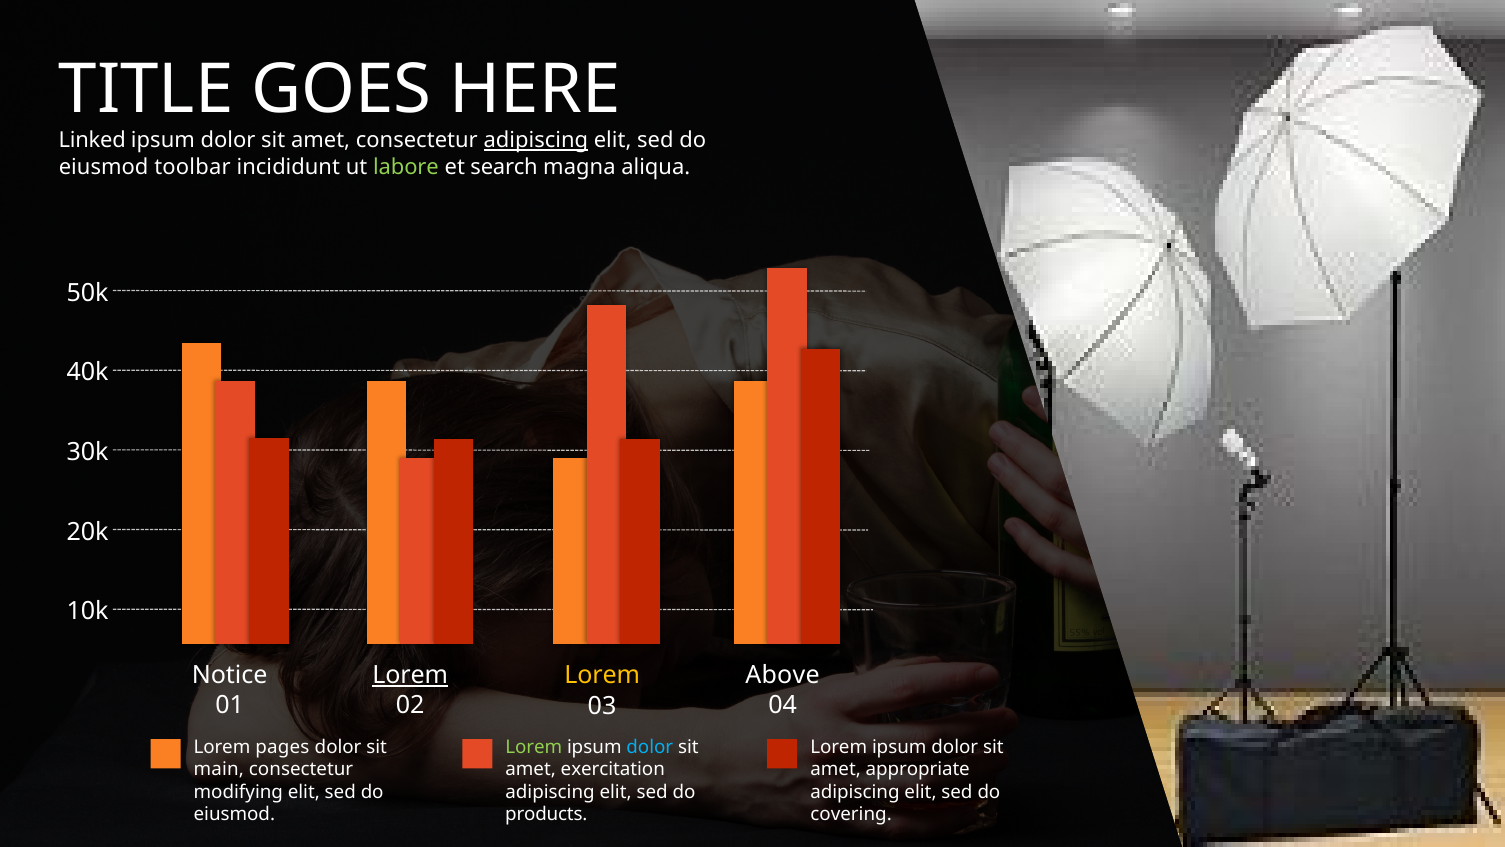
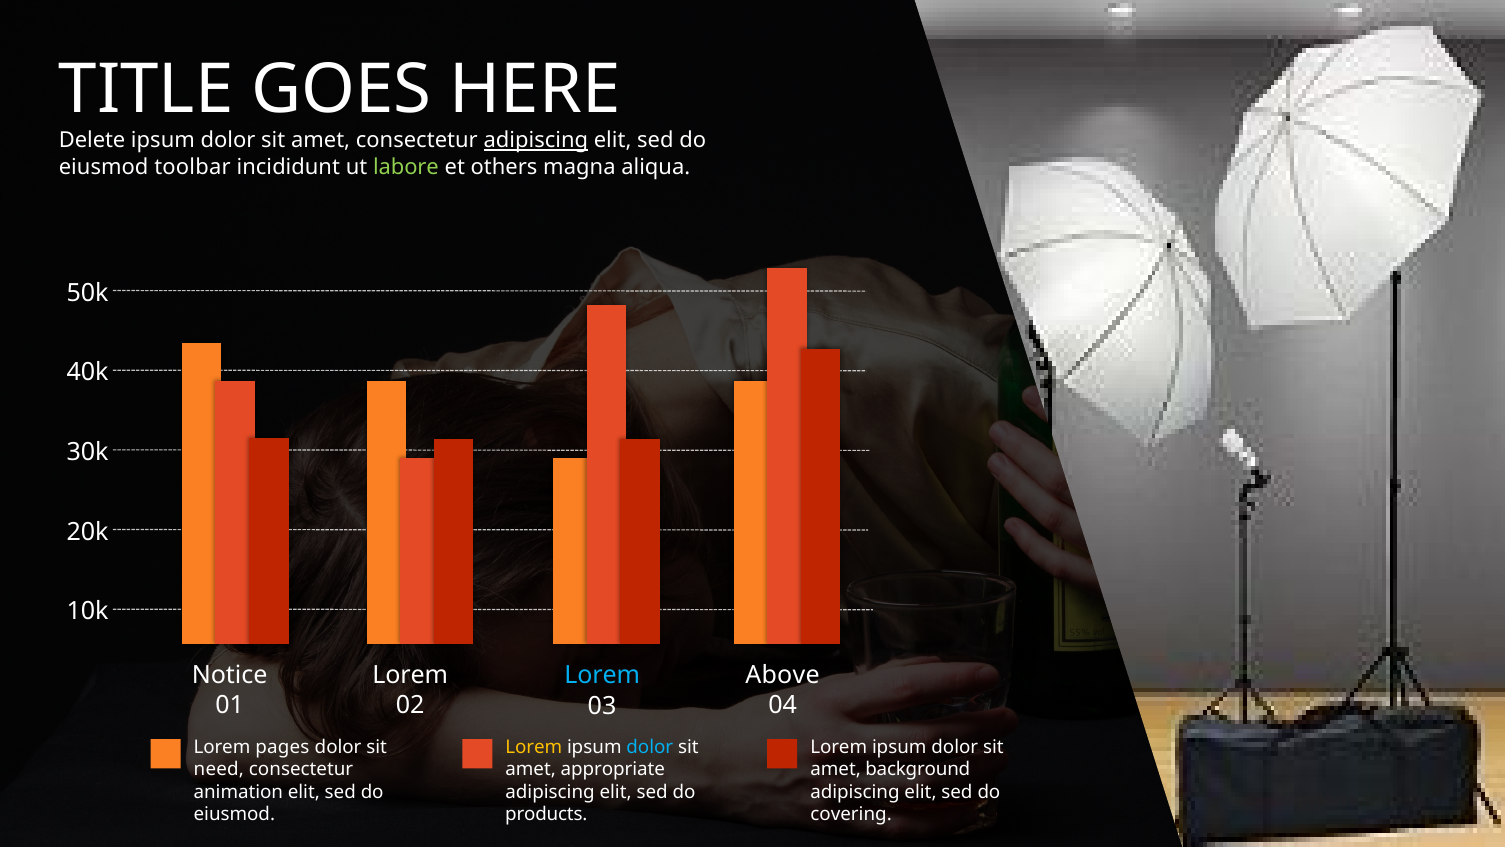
Linked: Linked -> Delete (92, 141)
search: search -> others (504, 167)
Lorem underline: present -> none (410, 675)
Lorem colour: yellow -> light blue (602, 675)
Lorem colour: light green -> yellow (534, 747)
main: main -> need (219, 769)
exercitation: exercitation -> appropriate (613, 769)
appropriate: appropriate -> background (918, 769)
modifying: modifying -> animation (238, 792)
